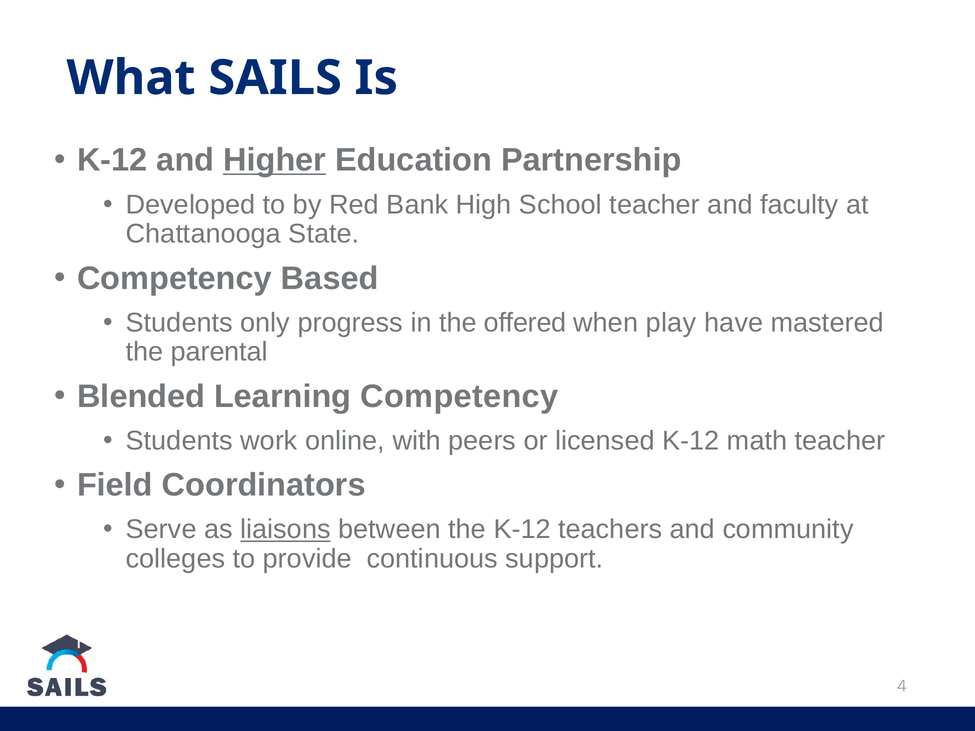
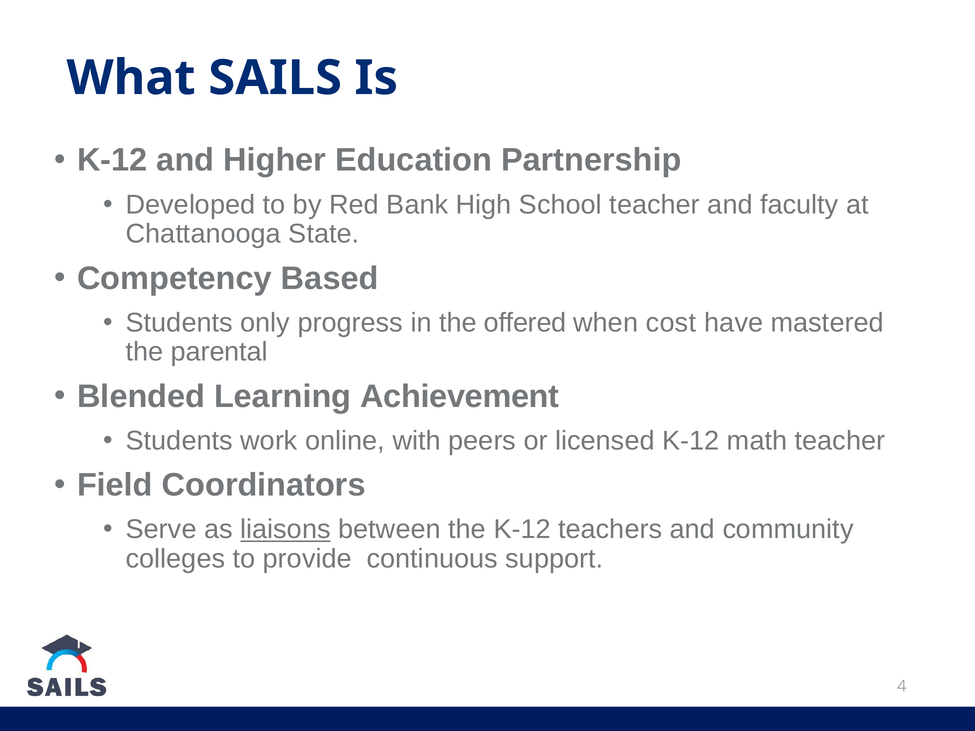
Higher underline: present -> none (275, 160)
play: play -> cost (671, 323)
Learning Competency: Competency -> Achievement (460, 396)
